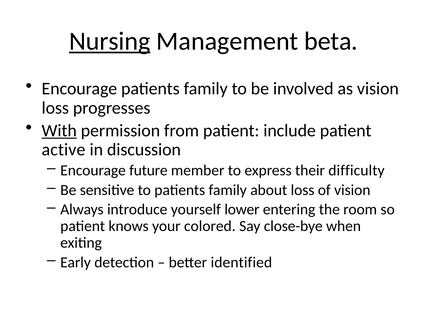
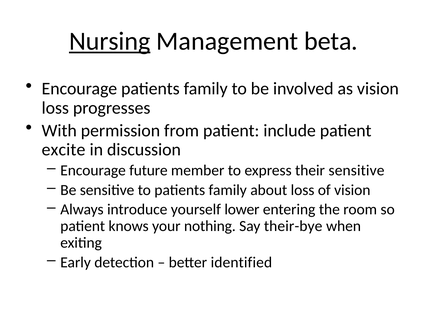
With underline: present -> none (59, 131)
active: active -> excite (64, 150)
their difficulty: difficulty -> sensitive (357, 170)
colored: colored -> nothing (210, 226)
close-bye: close-bye -> their-bye (293, 226)
